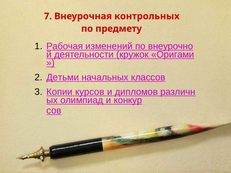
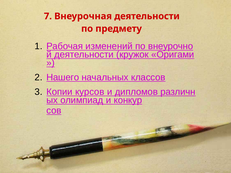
Внеурочная контрольных: контрольных -> деятельности (147, 16)
Детьми: Детьми -> Нашего (63, 77)
